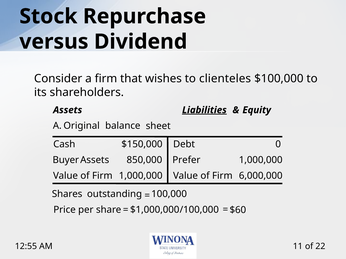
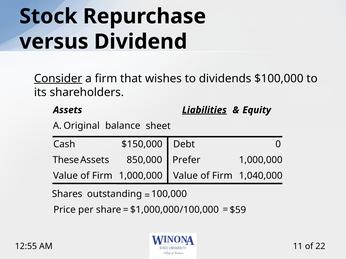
Consider underline: none -> present (58, 79)
clienteles: clienteles -> dividends (225, 79)
Buyer: Buyer -> These (66, 160)
6,000,000: 6,000,000 -> 1,040,000 (261, 176)
$60: $60 -> $59 (238, 210)
